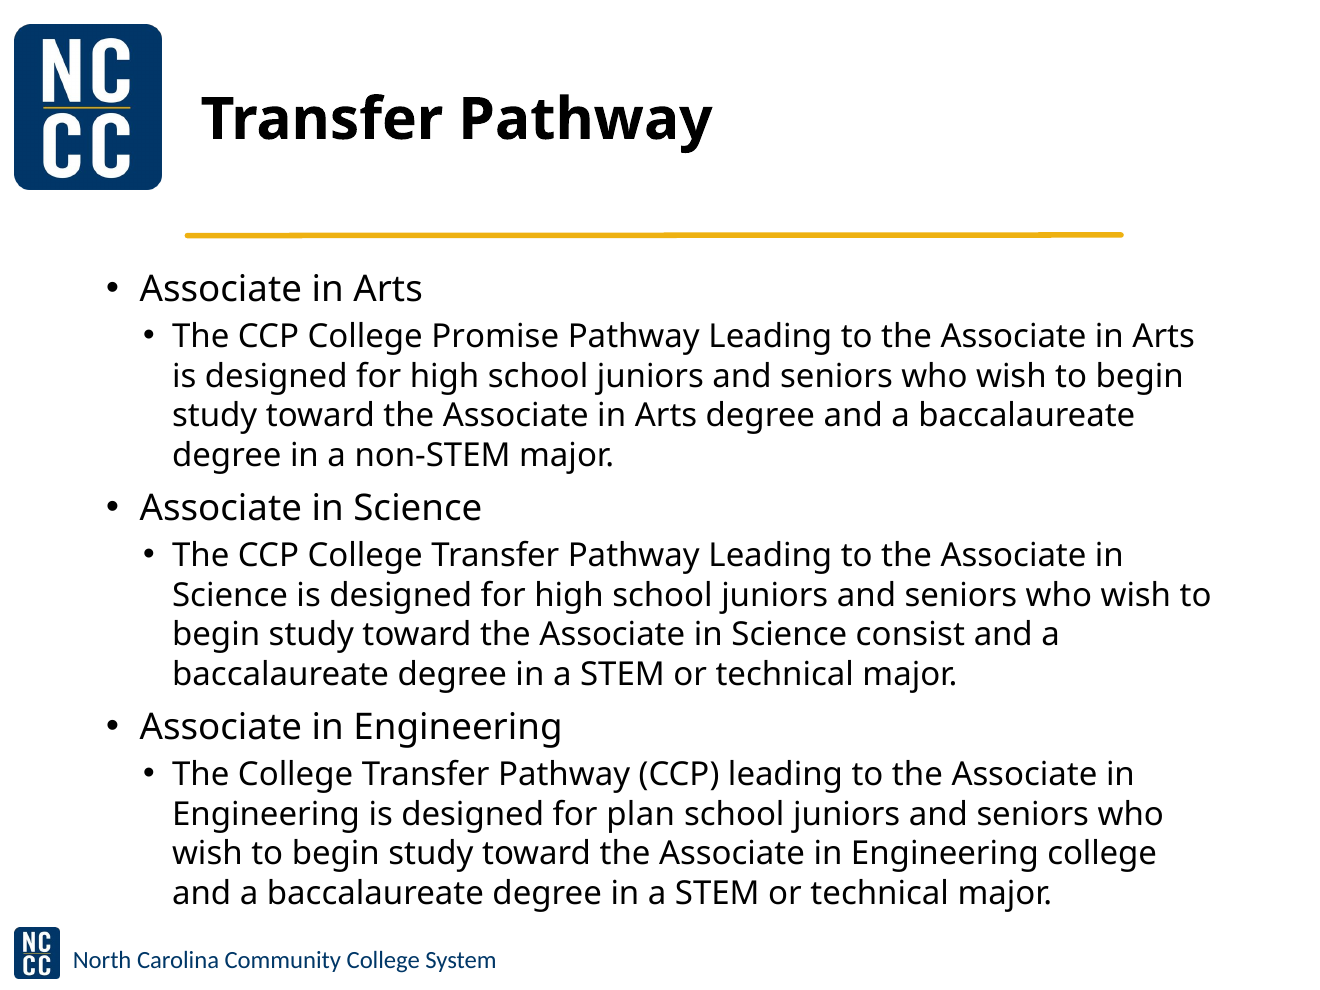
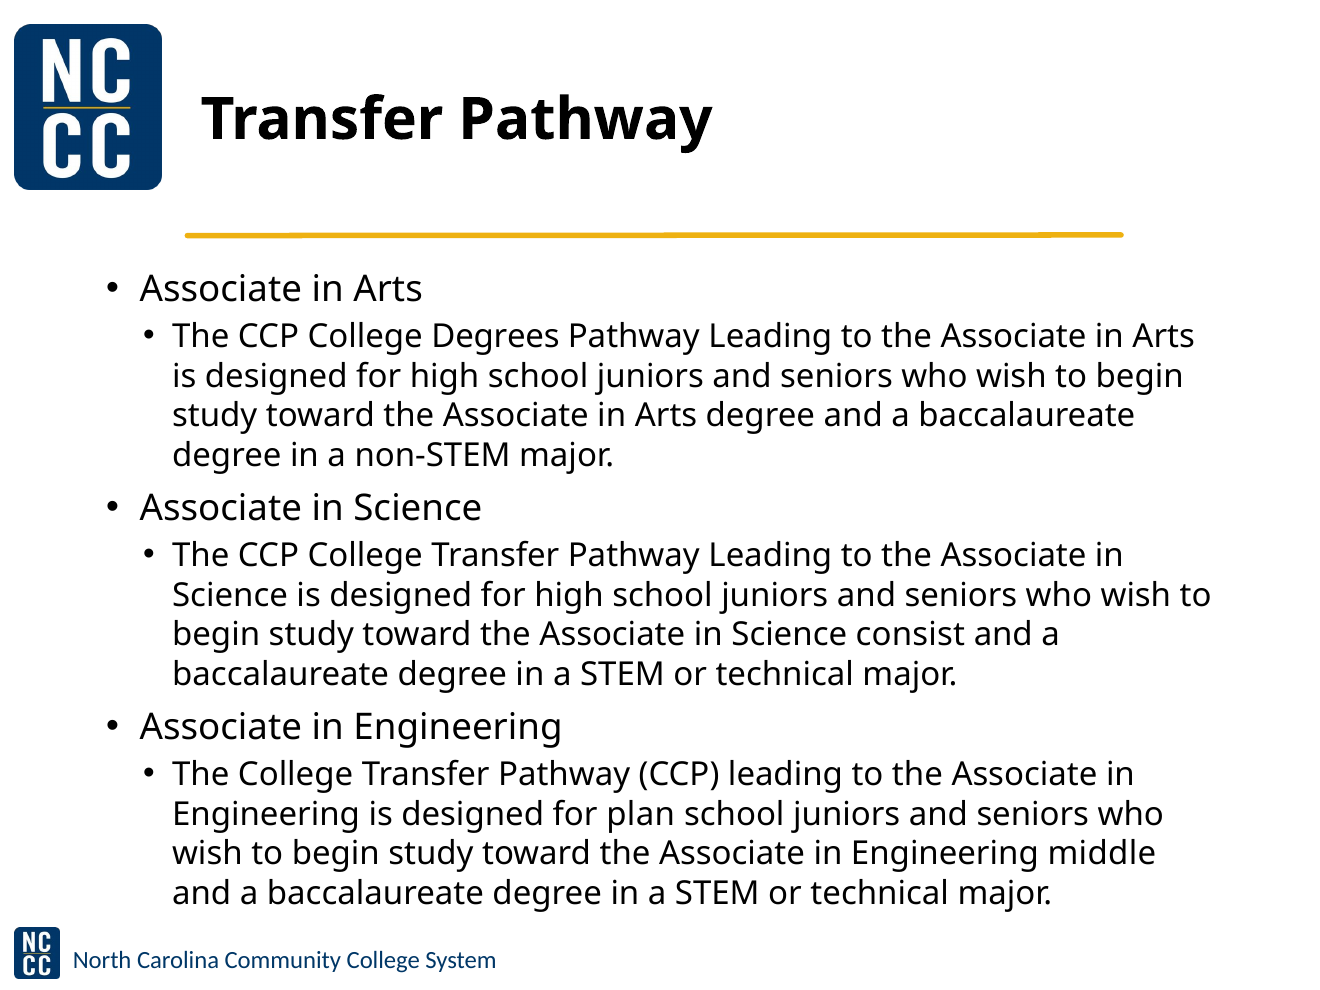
Promise: Promise -> Degrees (496, 337)
Engineering college: college -> middle (1102, 854)
